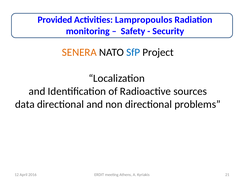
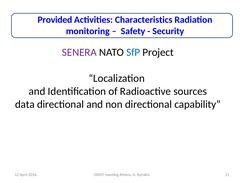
Lampropoulos: Lampropoulos -> Characteristics (144, 20)
SENERA colour: orange -> purple (79, 52)
problems: problems -> capability (198, 104)
